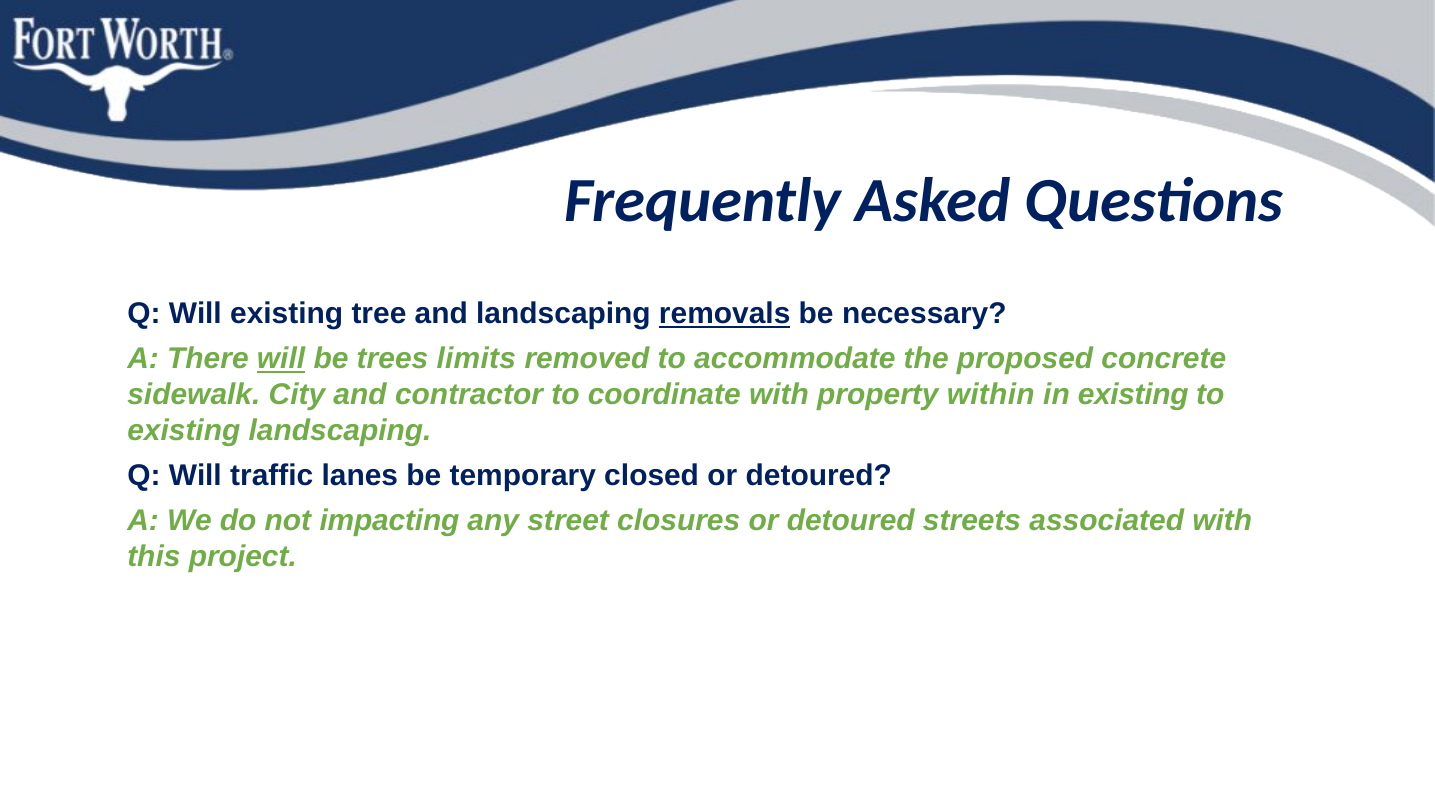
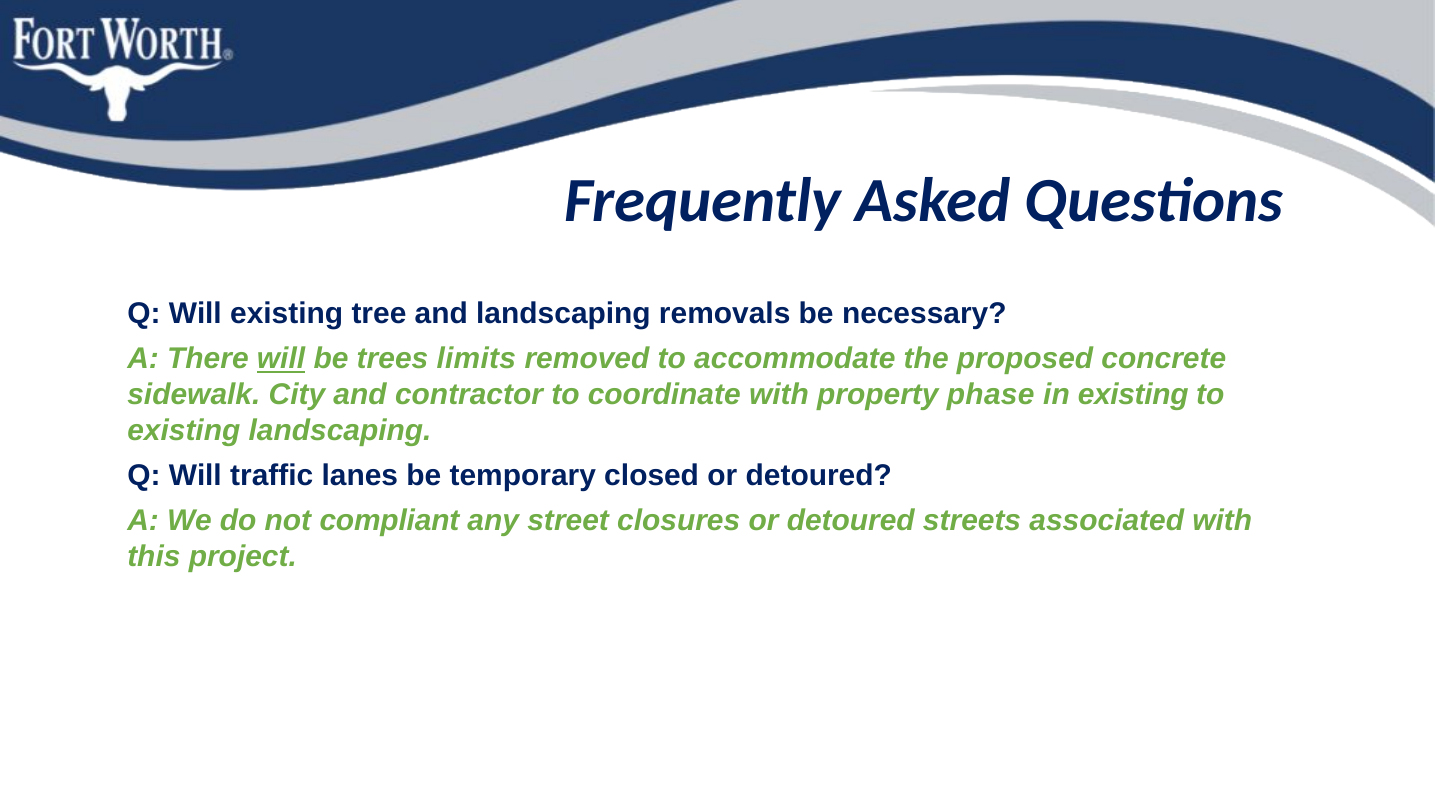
removals underline: present -> none (725, 314)
within: within -> phase (991, 395)
impacting: impacting -> compliant (389, 520)
